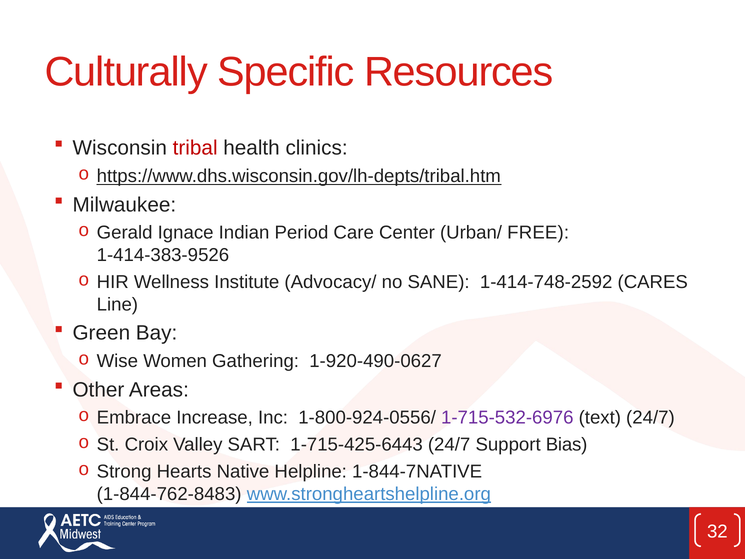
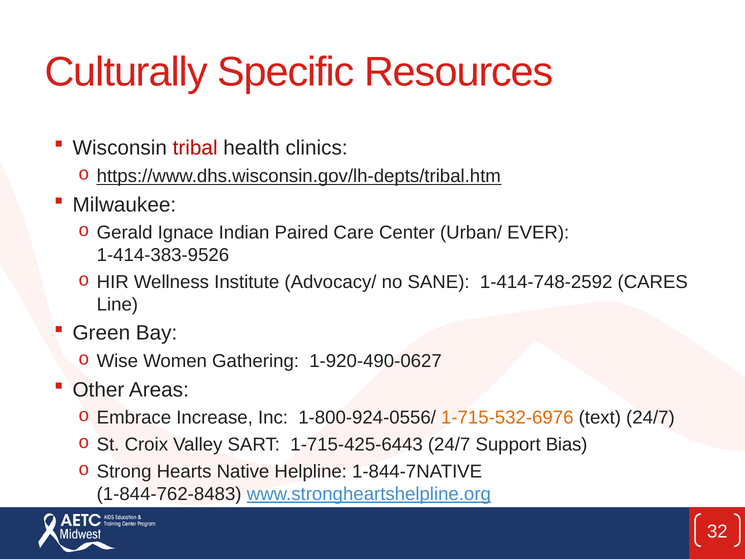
Period: Period -> Paired (301, 233)
FREE: FREE -> EVER (538, 233)
1-715-532-6976 colour: purple -> orange (507, 418)
